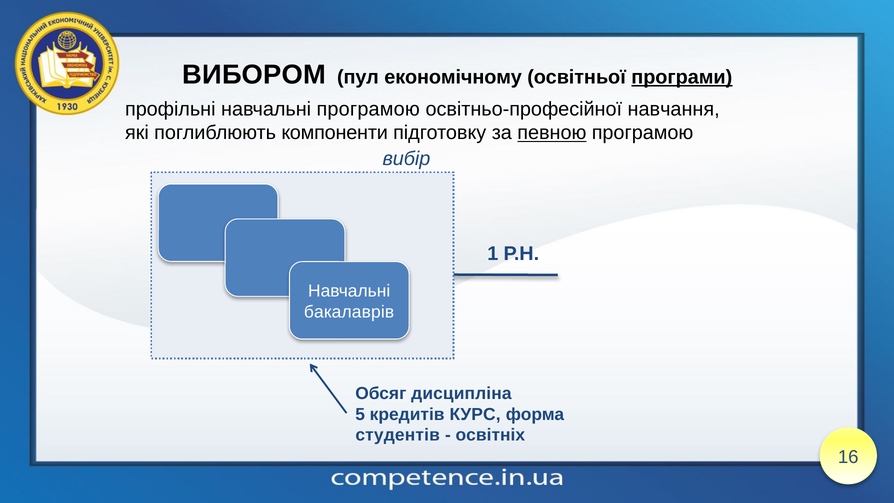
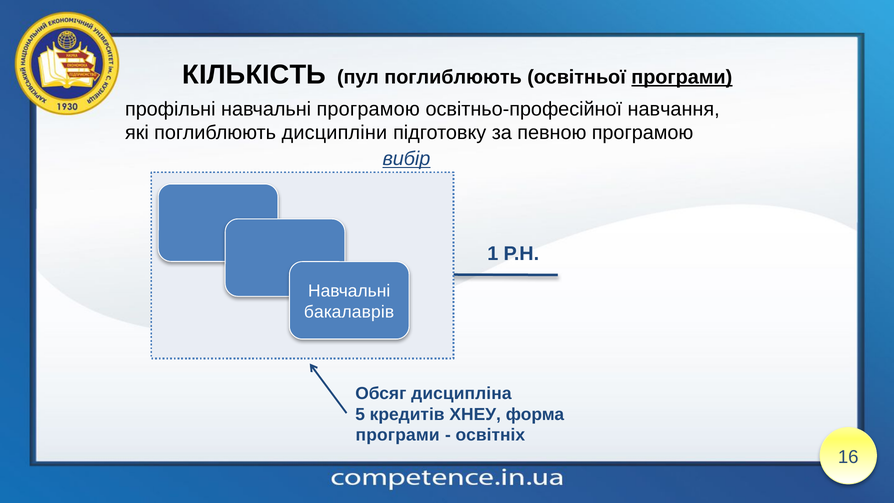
ВИБОРОМ: ВИБОРОМ -> КІЛЬКІСТЬ (254, 75)
пул економічному: економічному -> поглиблюють (453, 77)
компоненти: компоненти -> дисципліни (334, 133)
певною underline: present -> none (552, 133)
вибір underline: none -> present (406, 159)
КУРС: КУРС -> ХНЕУ (475, 414)
студентів: студентів -> програми (398, 435)
